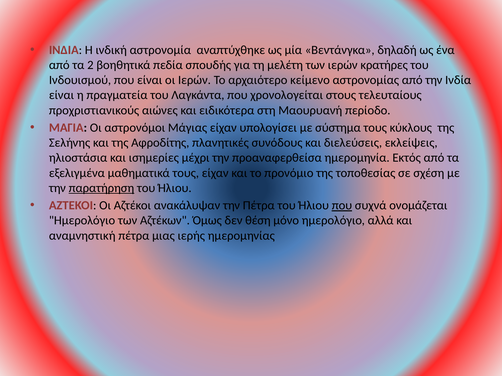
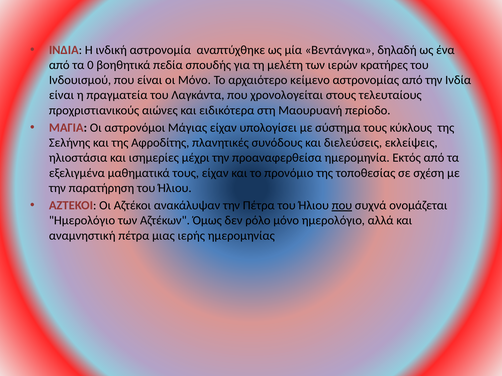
2: 2 -> 0 (90, 65)
οι Ιερών: Ιερών -> Μόνο (194, 80)
παρατήρηση underline: present -> none (101, 188)
θέση: θέση -> ρόλο (258, 221)
